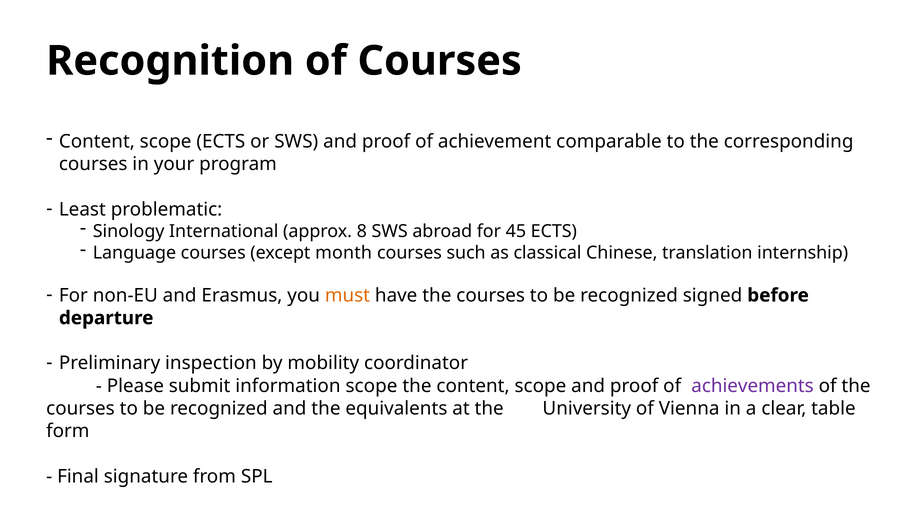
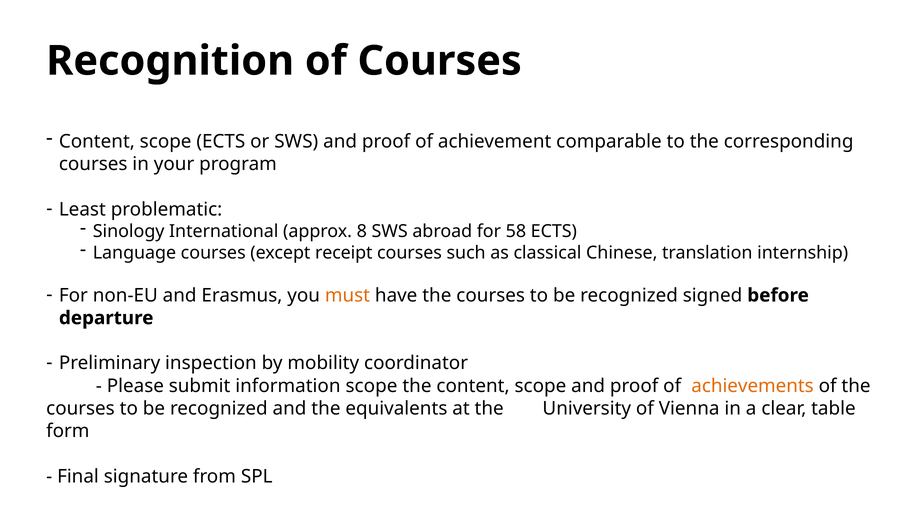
45: 45 -> 58 (516, 231)
month: month -> receipt (344, 253)
achievements colour: purple -> orange (753, 385)
